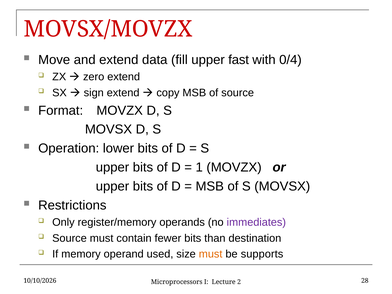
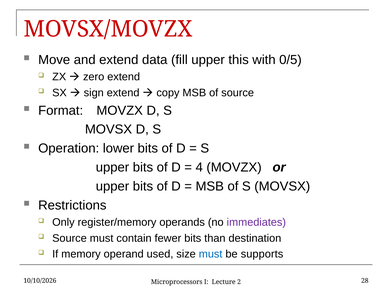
fast: fast -> this (239, 60)
0/4: 0/4 -> 0/5 (290, 60)
1: 1 -> 4 (199, 167)
must colour: orange -> blue (211, 254)
